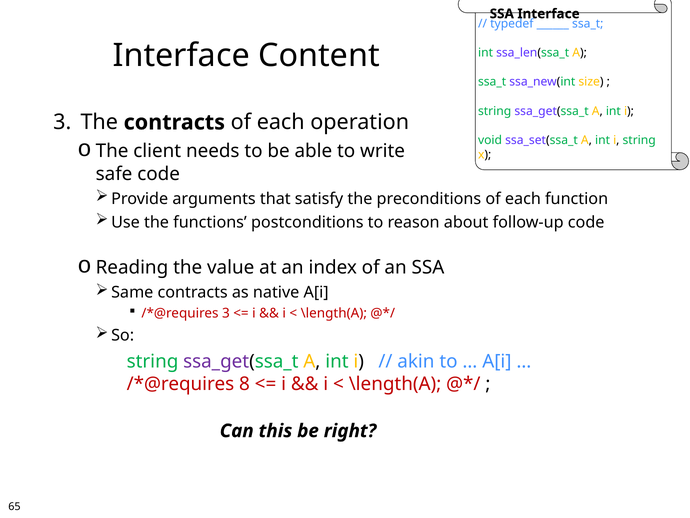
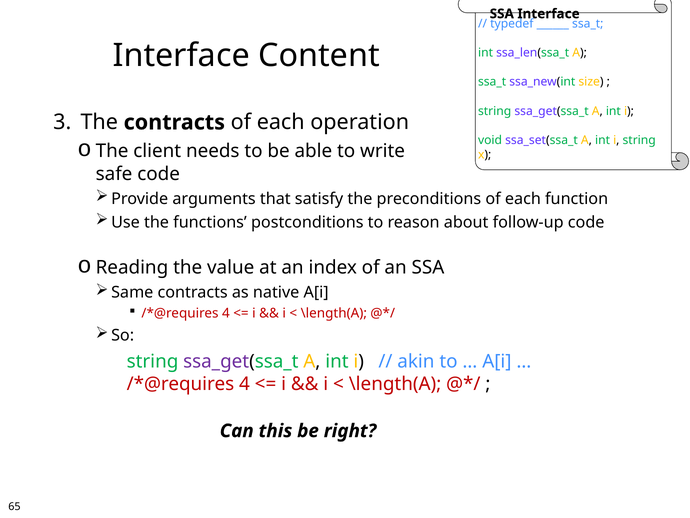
3: 3 -> 4 (226, 313)
8: 8 -> 4 (244, 384)
